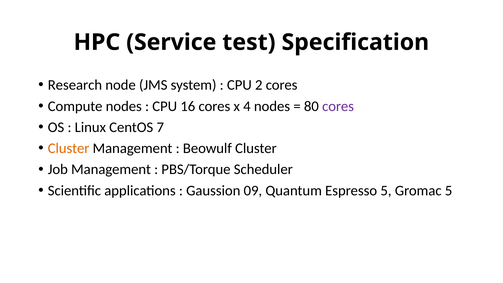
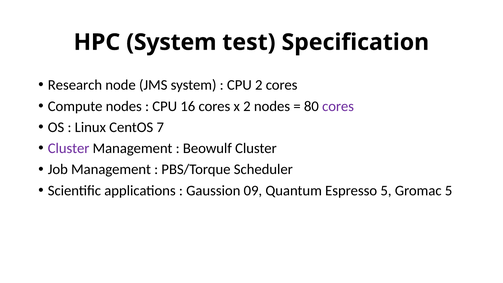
HPC Service: Service -> System (171, 42)
x 4: 4 -> 2 (247, 106)
Cluster colour: orange -> purple (69, 148)
